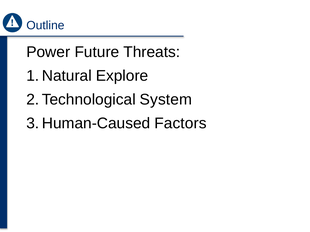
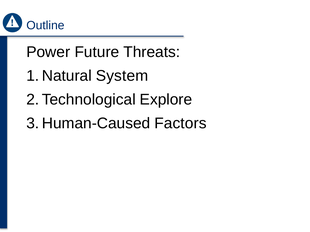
Explore: Explore -> System (122, 76)
System: System -> Explore (166, 100)
